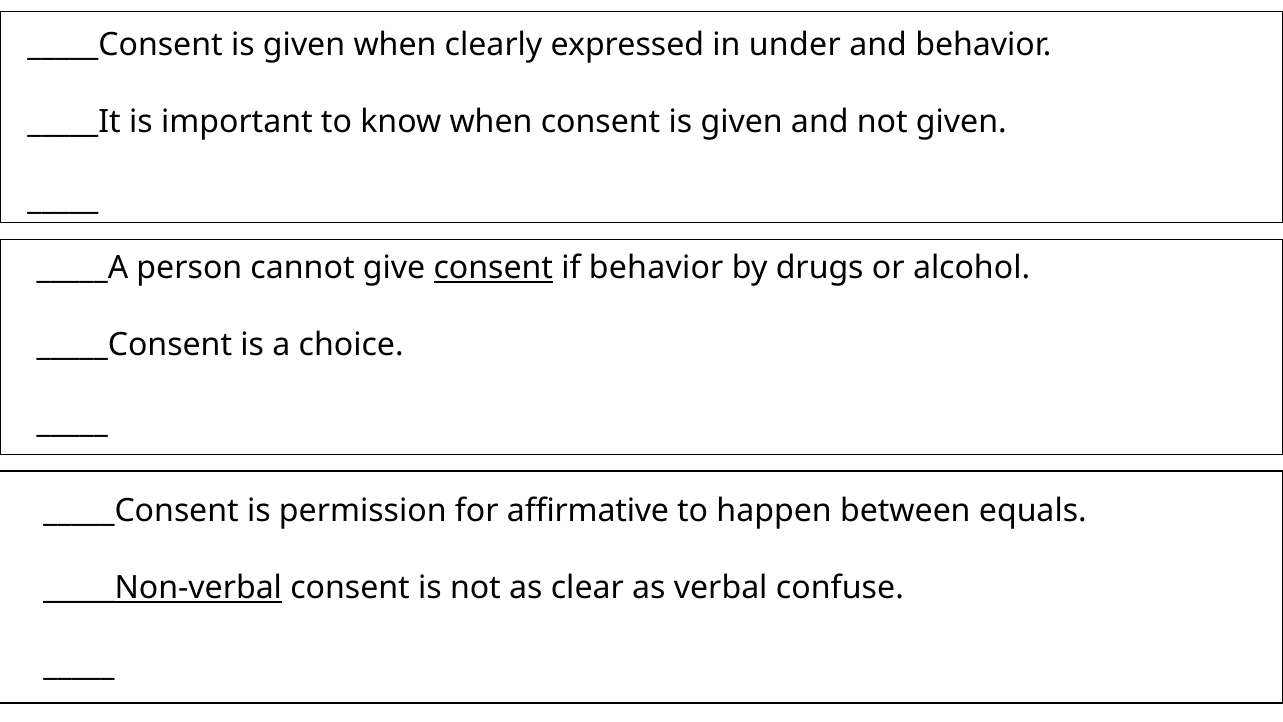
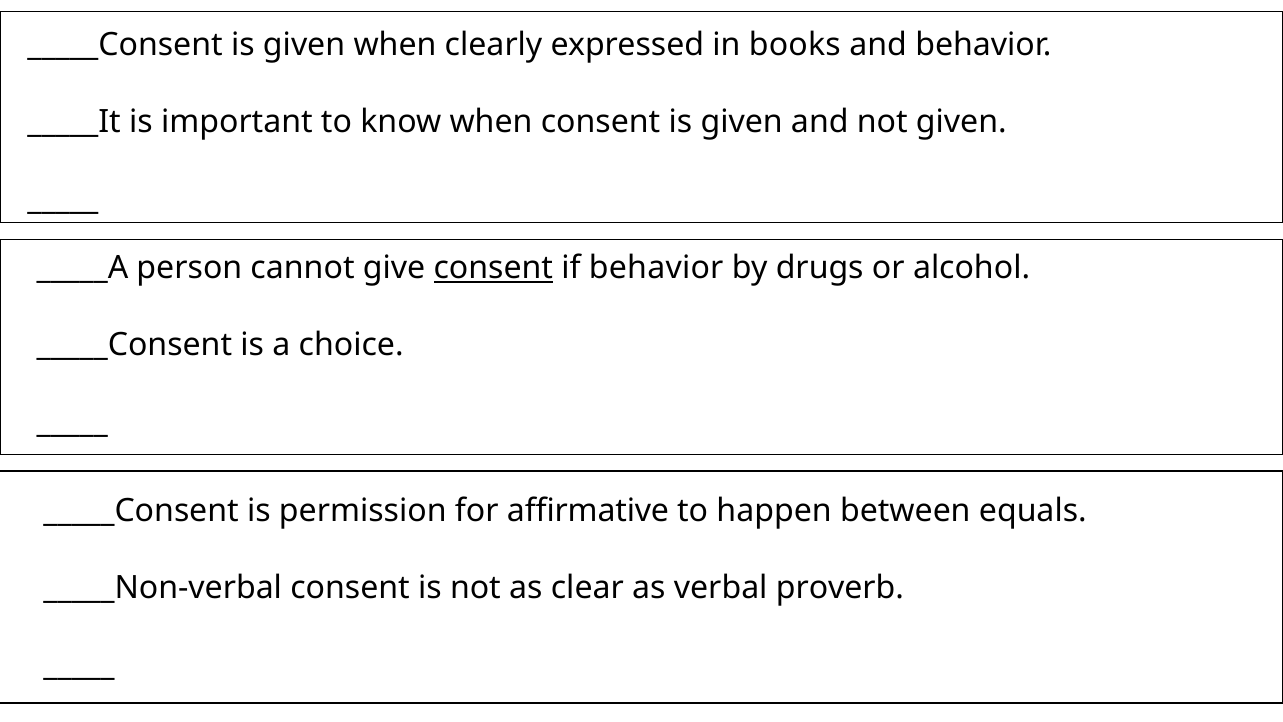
under: under -> books (795, 45)
_____Non-verbal underline: present -> none (163, 588)
confuse: confuse -> proverb (840, 588)
